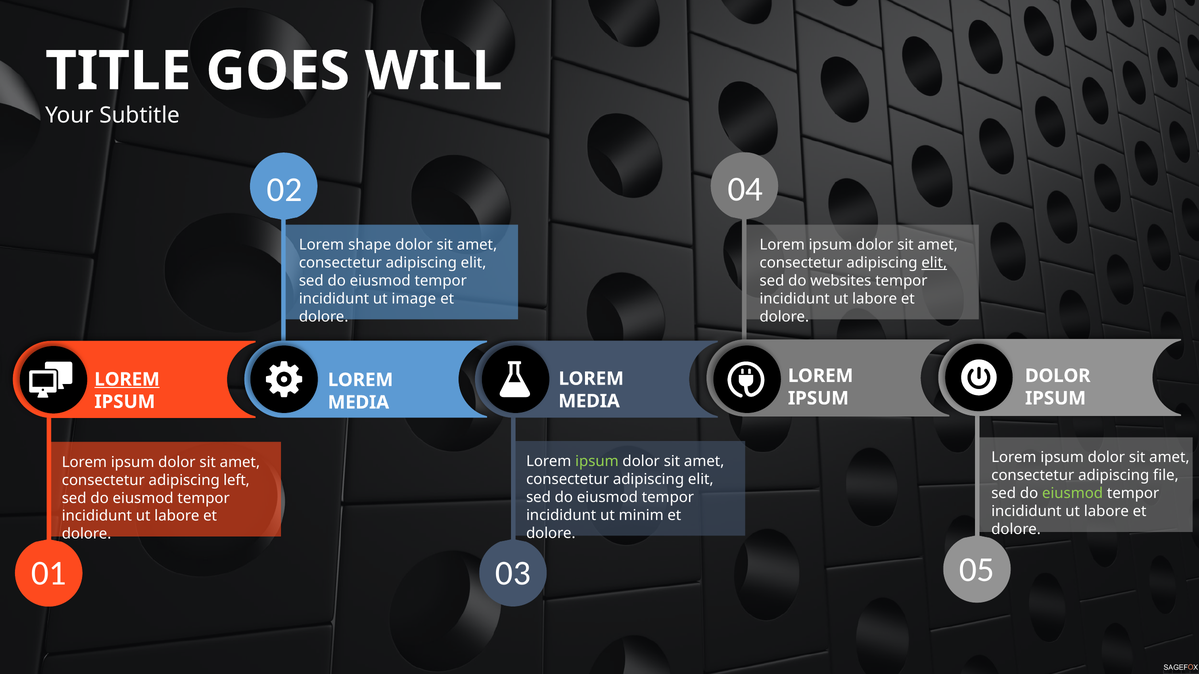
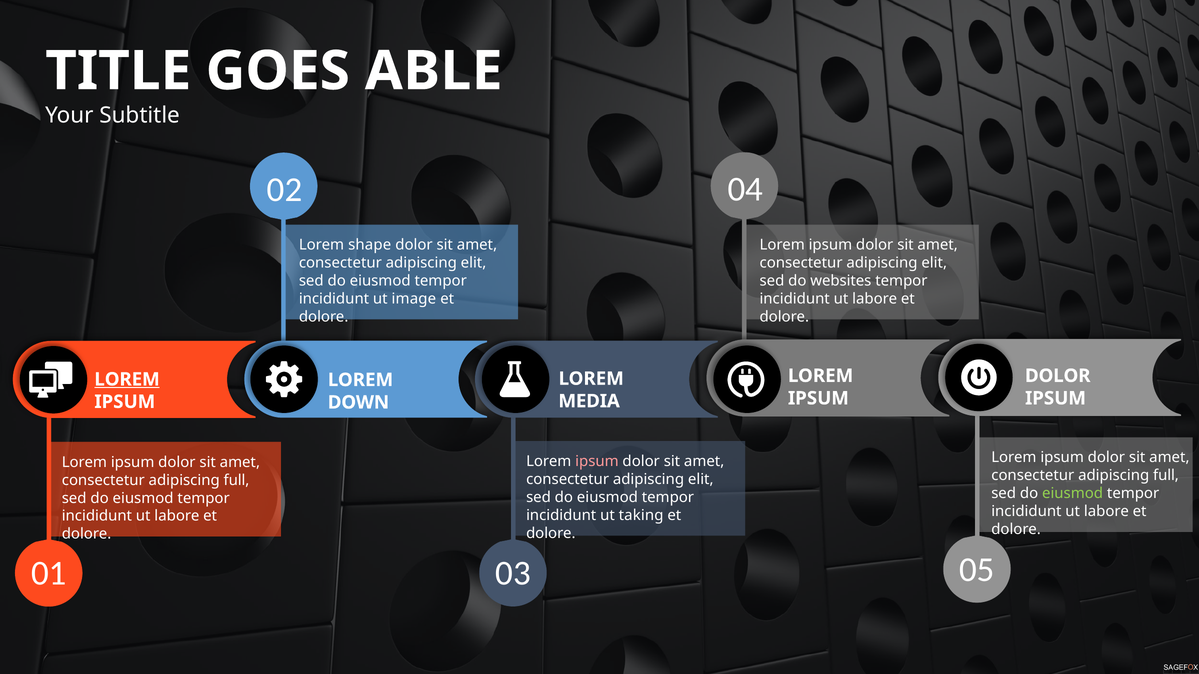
WILL: WILL -> ABLE (434, 71)
elit underline: present -> none (934, 263)
MEDIA: MEDIA -> DOWN (358, 403)
ipsum colour: light green -> pink (597, 462)
file: file -> full (1166, 476)
left: left -> full (236, 480)
minim: minim -> taking (641, 516)
